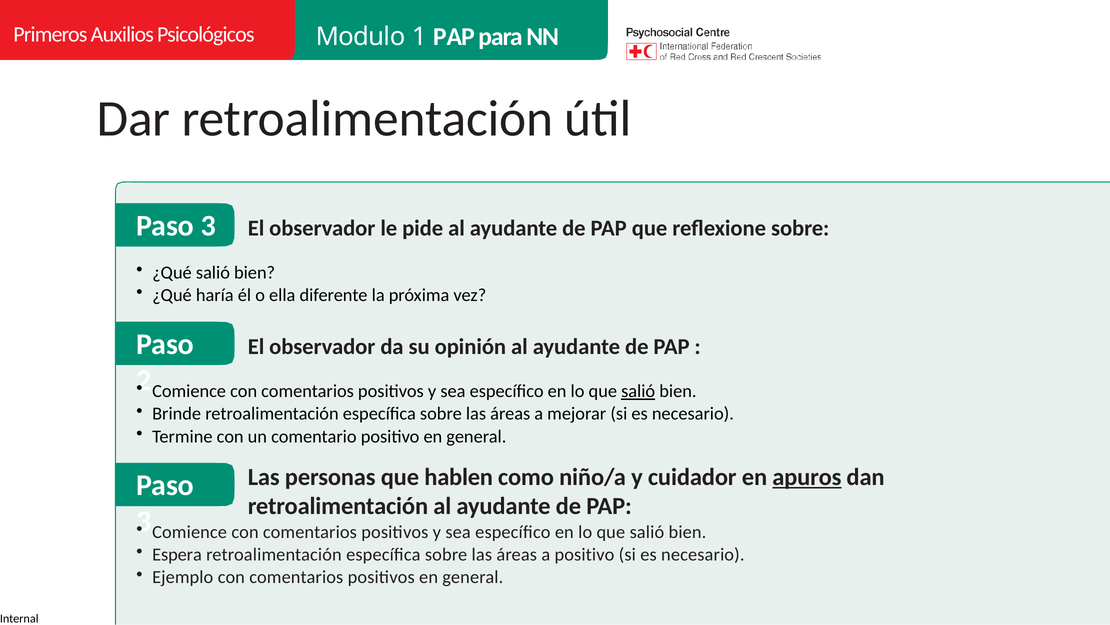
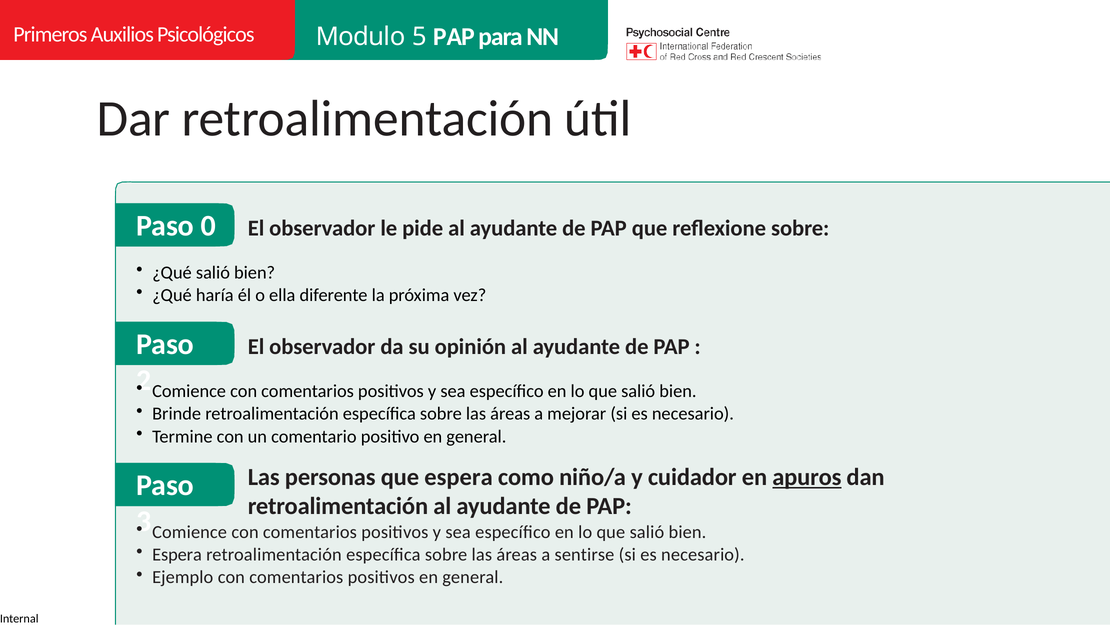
1: 1 -> 5 (419, 37)
3: 3 -> 0 (208, 226)
salió underline: present -> none (638, 391)
que hablen: hablen -> espera (459, 477)
a positivo: positivo -> sentirse (584, 555)
